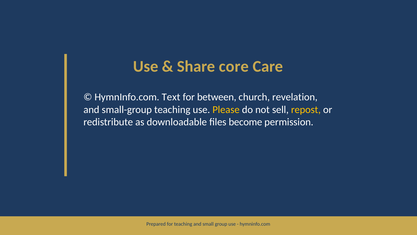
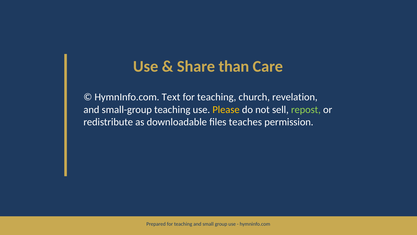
core: core -> than (234, 66)
between: between -> teaching (217, 97)
repost colour: yellow -> light green (306, 109)
become: become -> teaches (245, 122)
